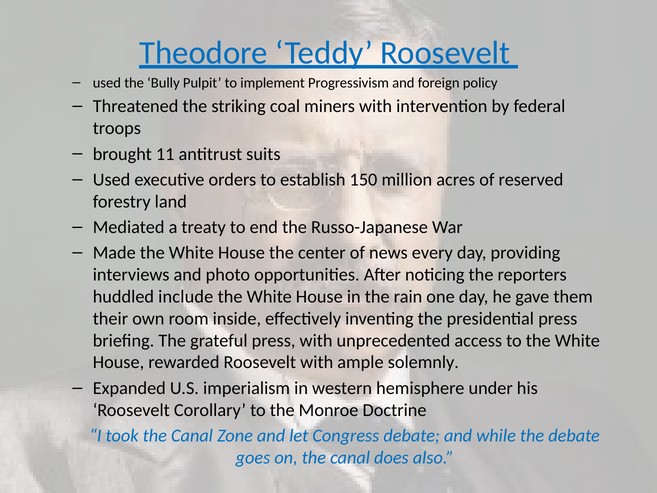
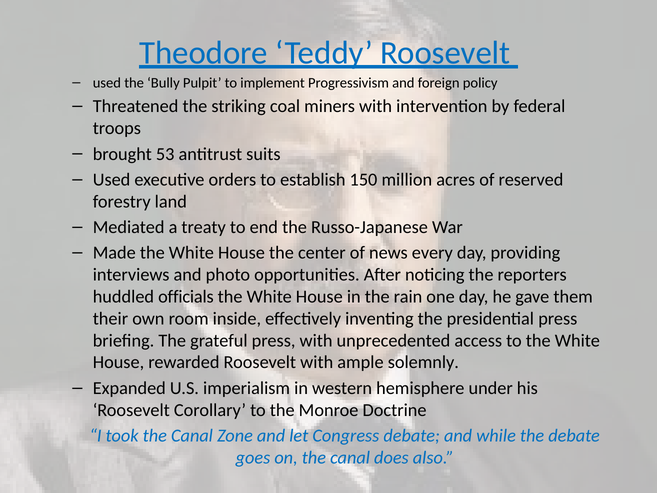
11: 11 -> 53 (165, 154)
include: include -> officials (186, 296)
